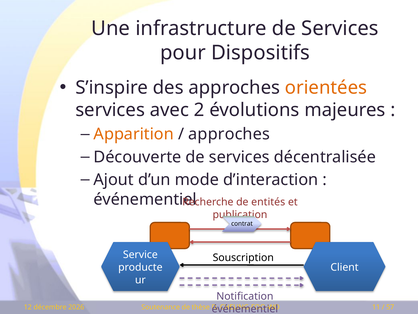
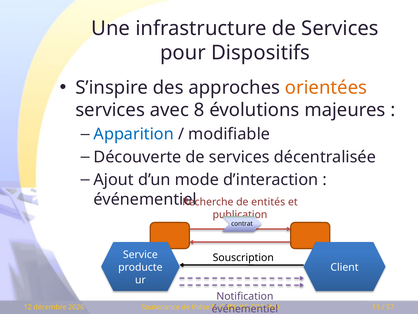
2: 2 -> 8 (199, 110)
Apparition colour: orange -> blue (134, 134)
approches: approches -> modifiable (229, 134)
